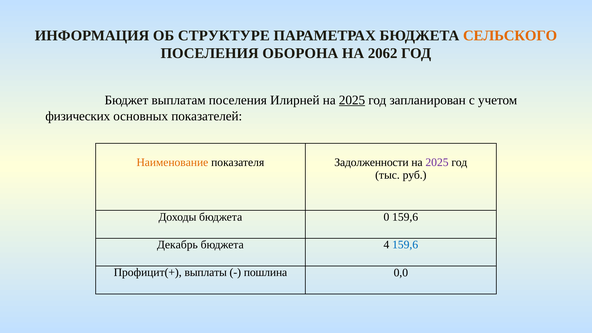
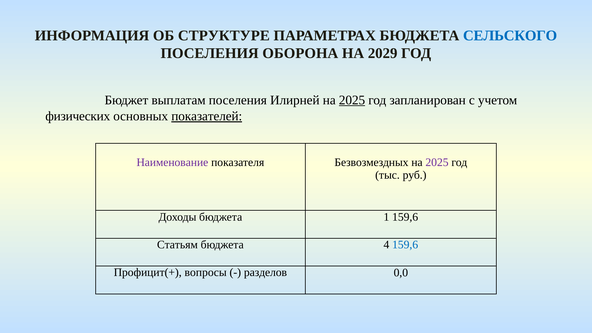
СЕЛЬСКОГО colour: orange -> blue (510, 36)
2062: 2062 -> 2029 (383, 53)
показателей underline: none -> present (207, 116)
Наименование colour: orange -> purple (172, 162)
Задолженности: Задолженности -> Безвозмездных (371, 162)
0: 0 -> 1 (386, 217)
Декабрь: Декабрь -> Статьям (177, 245)
выплаты: выплаты -> вопросы (206, 272)
пошлина: пошлина -> разделов (265, 272)
